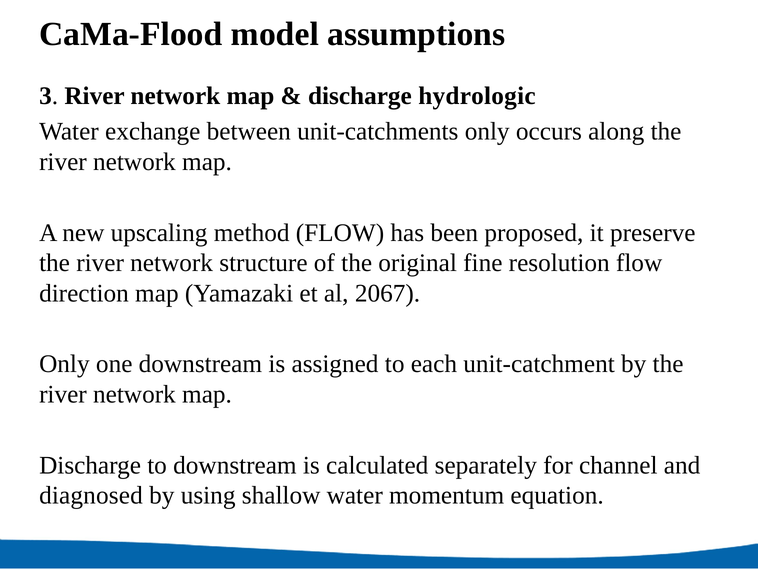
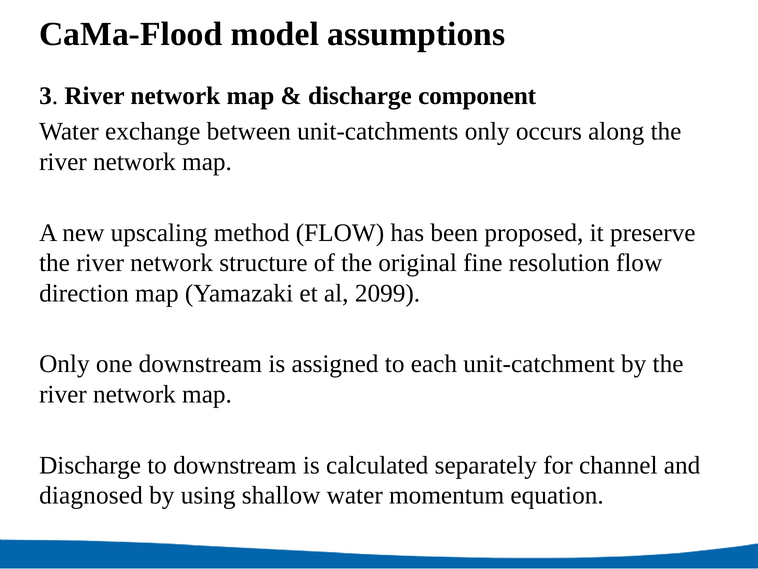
hydrologic: hydrologic -> component (477, 96)
2067: 2067 -> 2099 (387, 293)
